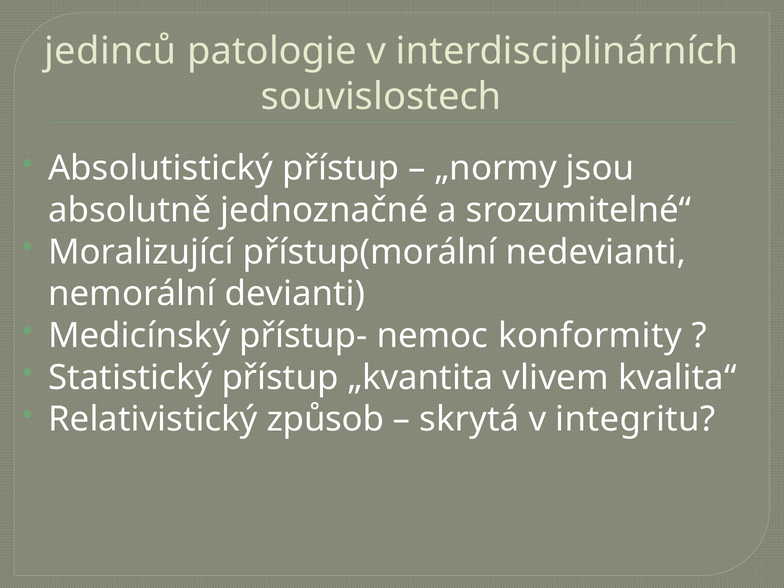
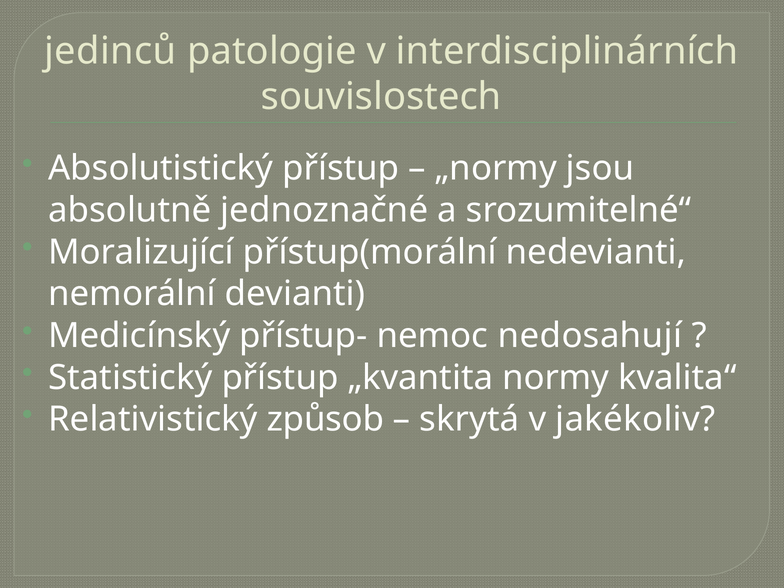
konformity: konformity -> nedosahují (590, 336)
vlivem: vlivem -> normy (556, 378)
integritu: integritu -> jakékoliv (635, 419)
